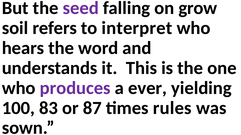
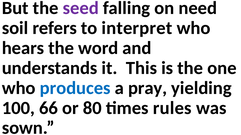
grow: grow -> need (198, 8)
produces colour: purple -> blue (75, 88)
ever: ever -> pray (148, 88)
83: 83 -> 66 (48, 108)
87: 87 -> 80 (92, 108)
